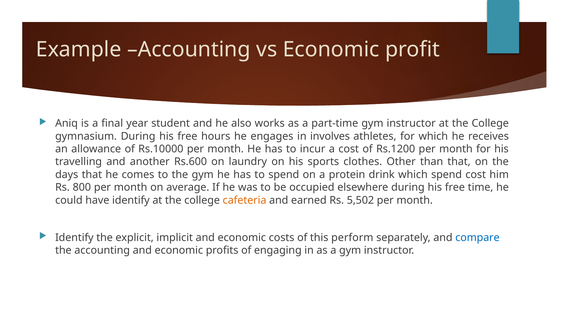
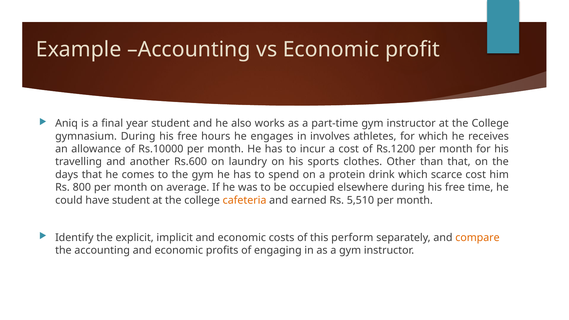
which spend: spend -> scarce (447, 175)
have identify: identify -> student (131, 200)
5,502: 5,502 -> 5,510 (360, 200)
compare colour: blue -> orange (477, 238)
